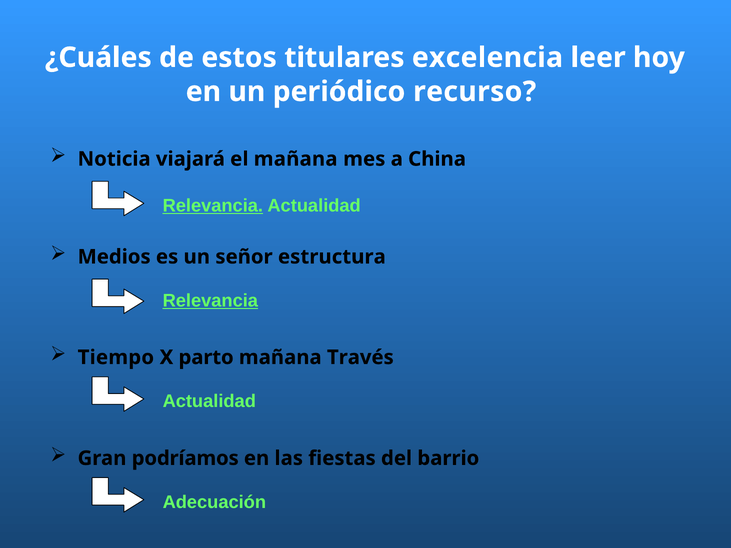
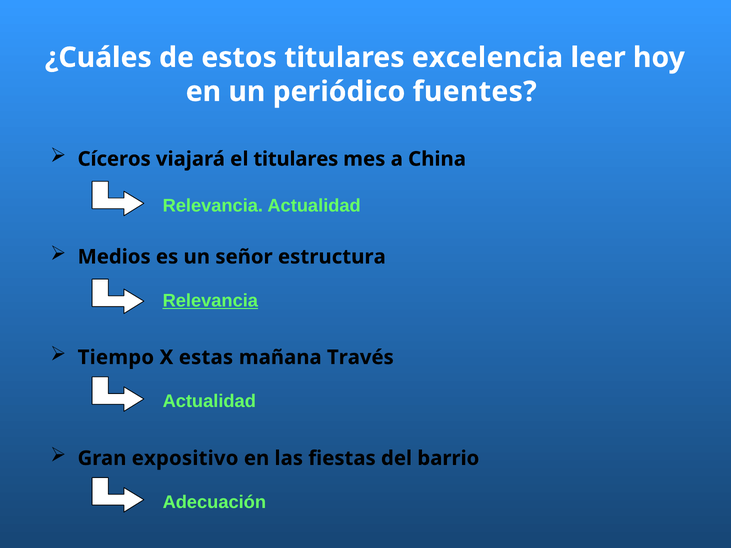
recurso: recurso -> fuentes (475, 92)
Noticia: Noticia -> Cíceros (114, 159)
el mañana: mañana -> titulares (296, 159)
Relevancia underline: present -> none (213, 206)
parto: parto -> estas (206, 358)
podríamos: podríamos -> expositivo (185, 458)
